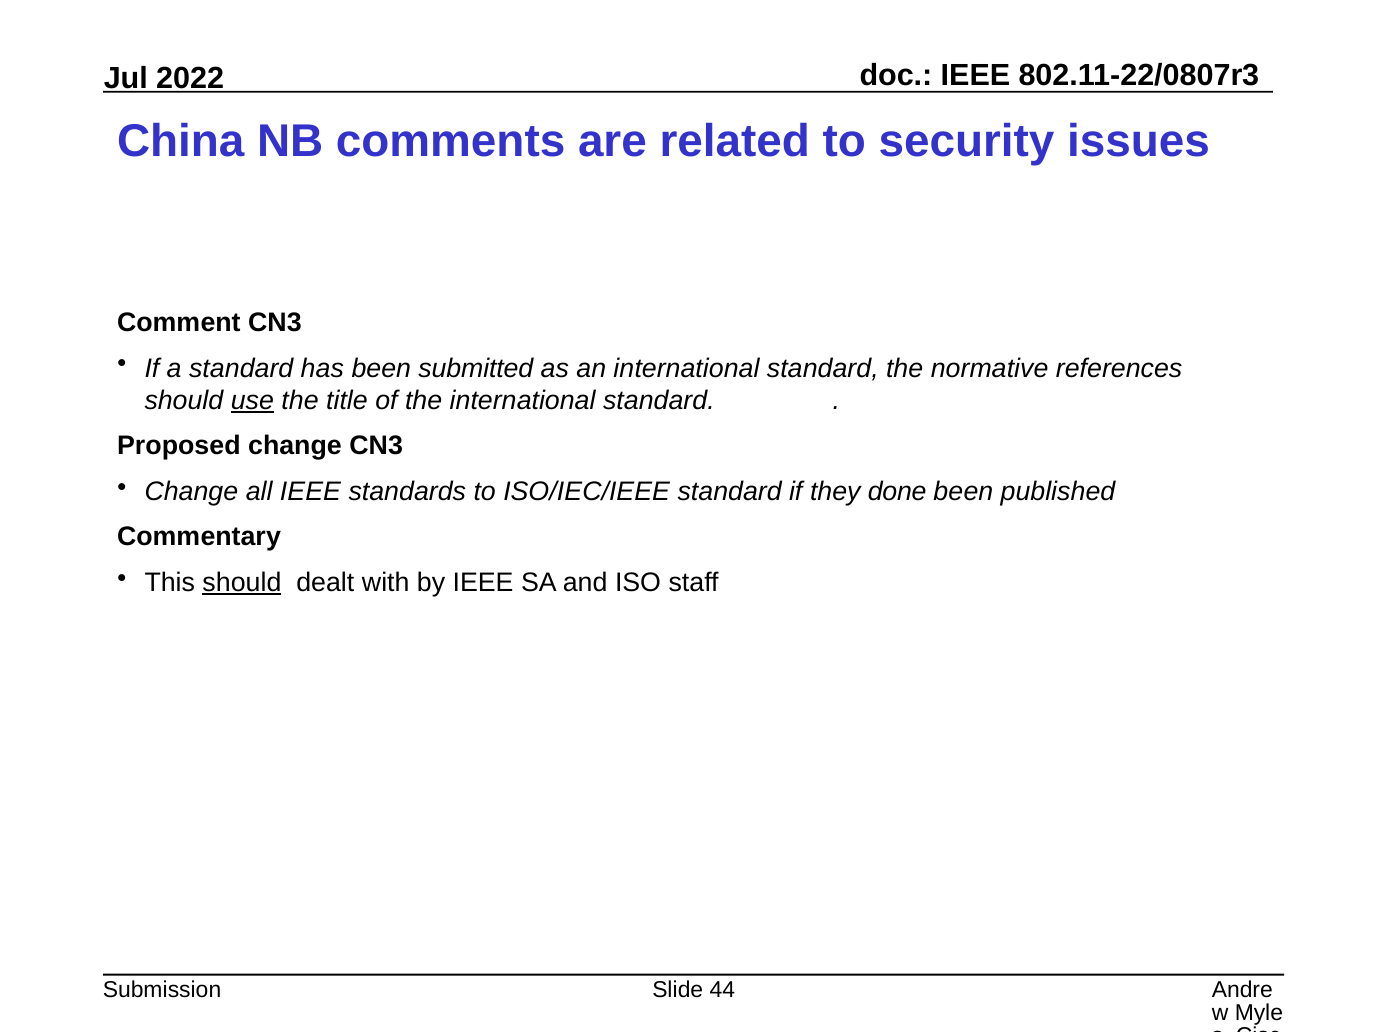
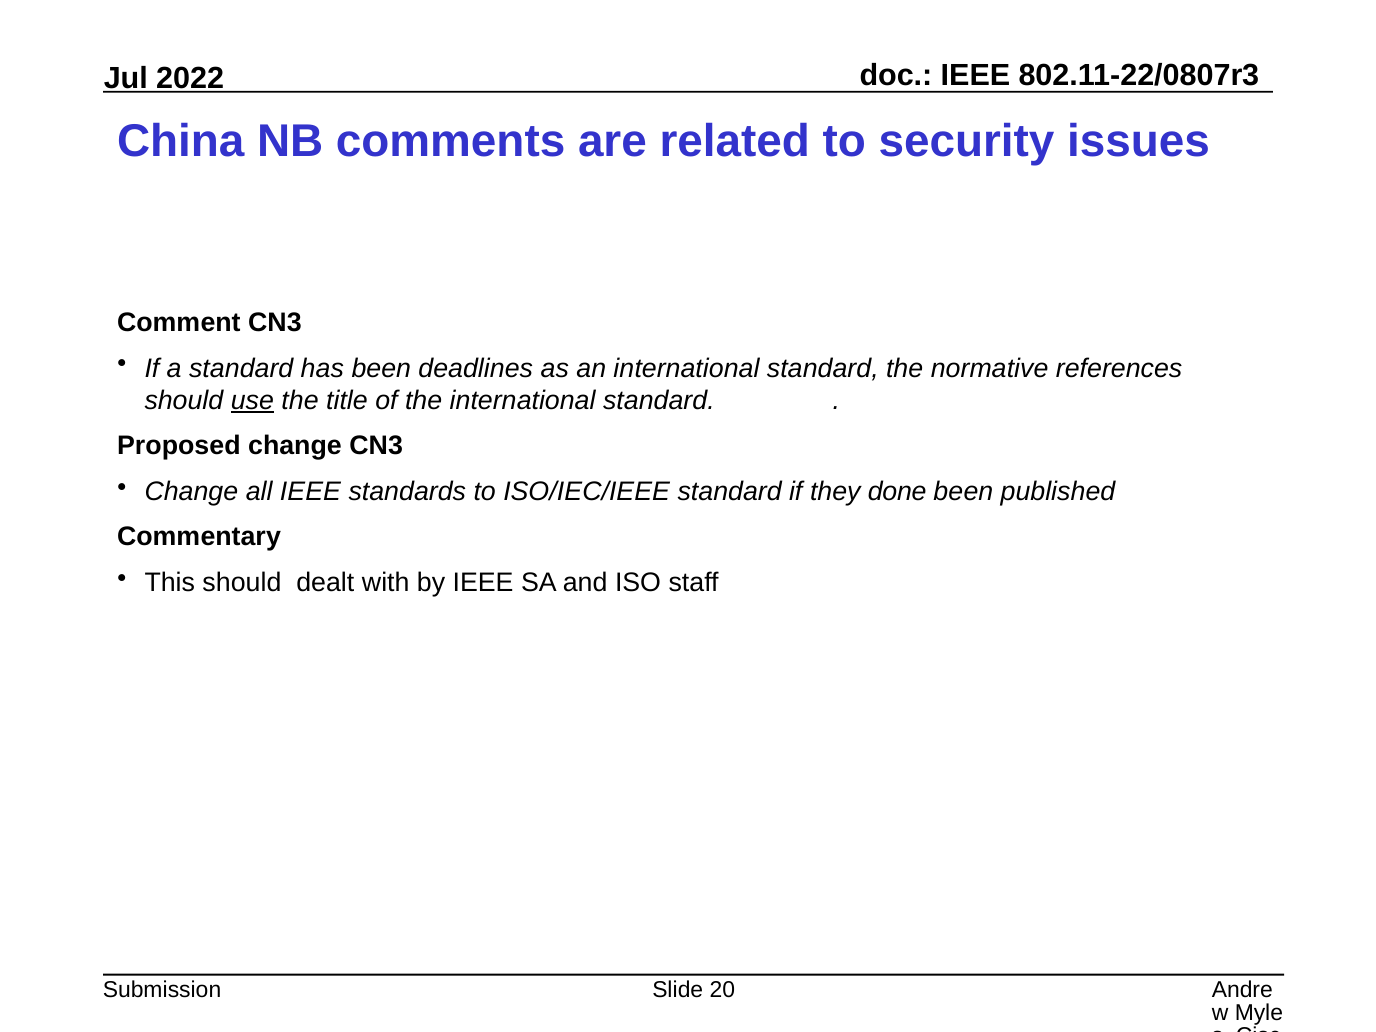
submitted: submitted -> deadlines (476, 368)
should underline: present -> none (242, 583)
44: 44 -> 20 (722, 990)
